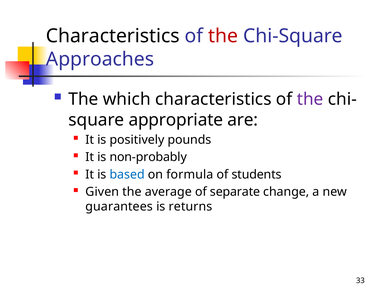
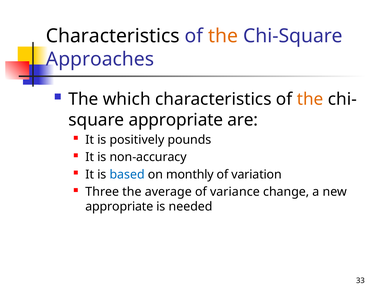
the colour: red -> orange (223, 36)
the colour: purple -> orange (310, 99)
non-probably: non-probably -> non-accuracy (148, 157)
formula: formula -> monthly (190, 174)
students: students -> variation (257, 174)
Given: Given -> Three (102, 192)
separate: separate -> variance (235, 192)
guarantees: guarantees -> appropriate (119, 207)
returns: returns -> needed (191, 207)
